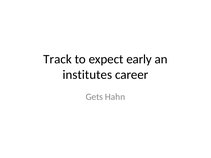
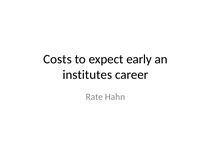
Track: Track -> Costs (58, 59)
Gets: Gets -> Rate (94, 97)
